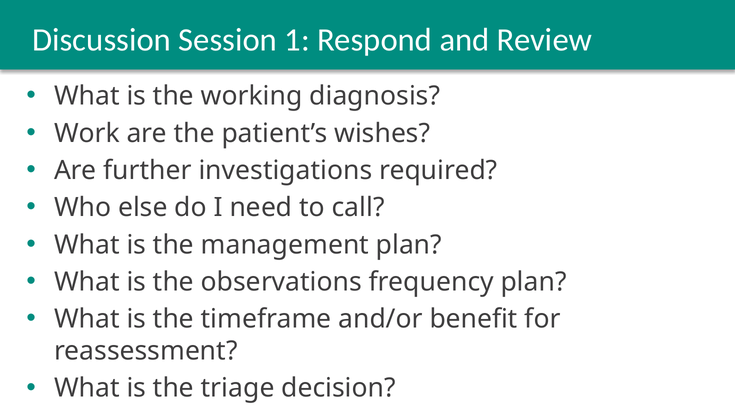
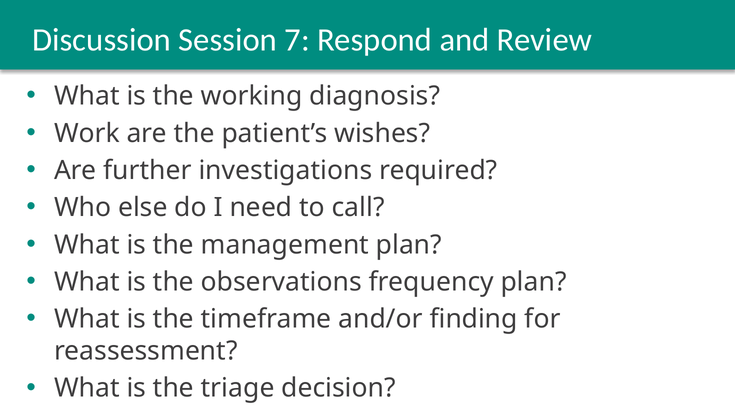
1: 1 -> 7 (297, 40)
benefit: benefit -> finding (474, 319)
